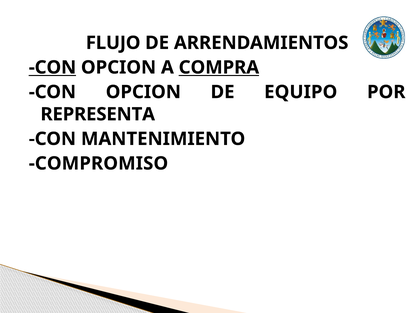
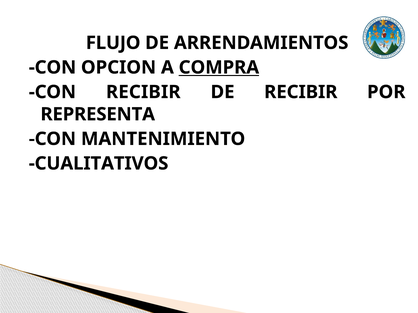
CON underline: present -> none (52, 68)
OPCION: OPCION -> RECIBIR (143, 92)
DE EQUIPO: EQUIPO -> RECIBIR (301, 92)
COMPROMISO: COMPROMISO -> CUALITATIVOS (99, 164)
